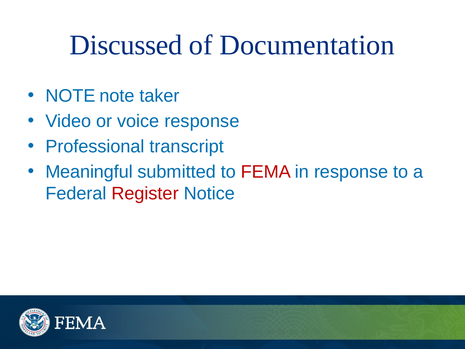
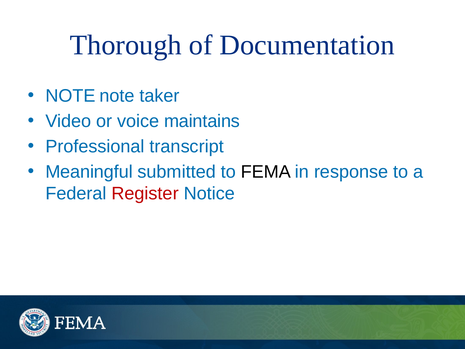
Discussed: Discussed -> Thorough (126, 45)
voice response: response -> maintains (202, 121)
FEMA colour: red -> black (266, 172)
